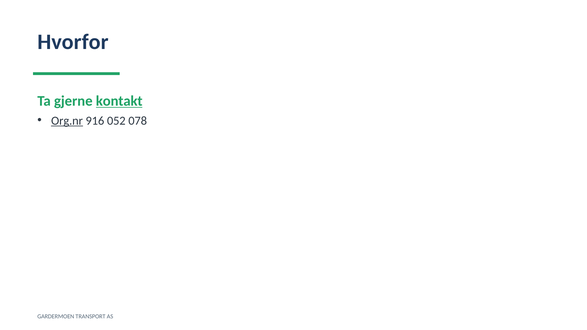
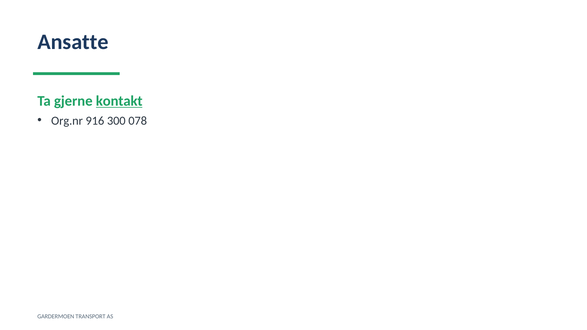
Hvorfor: Hvorfor -> Ansatte (73, 42)
Org.nr underline: present -> none (67, 121)
052: 052 -> 300 (116, 121)
